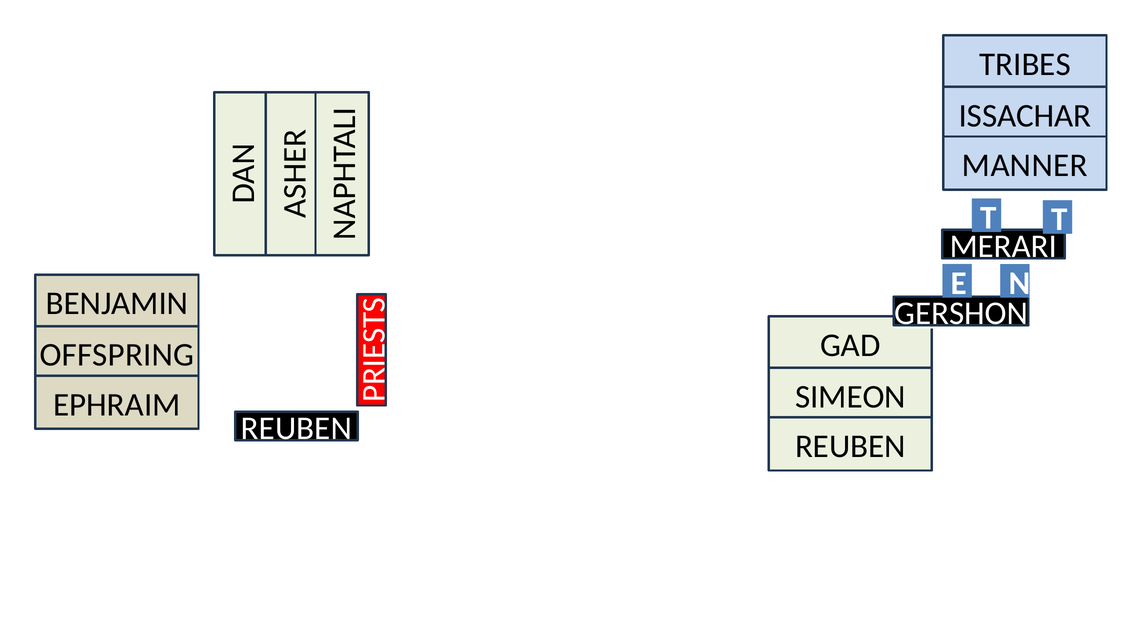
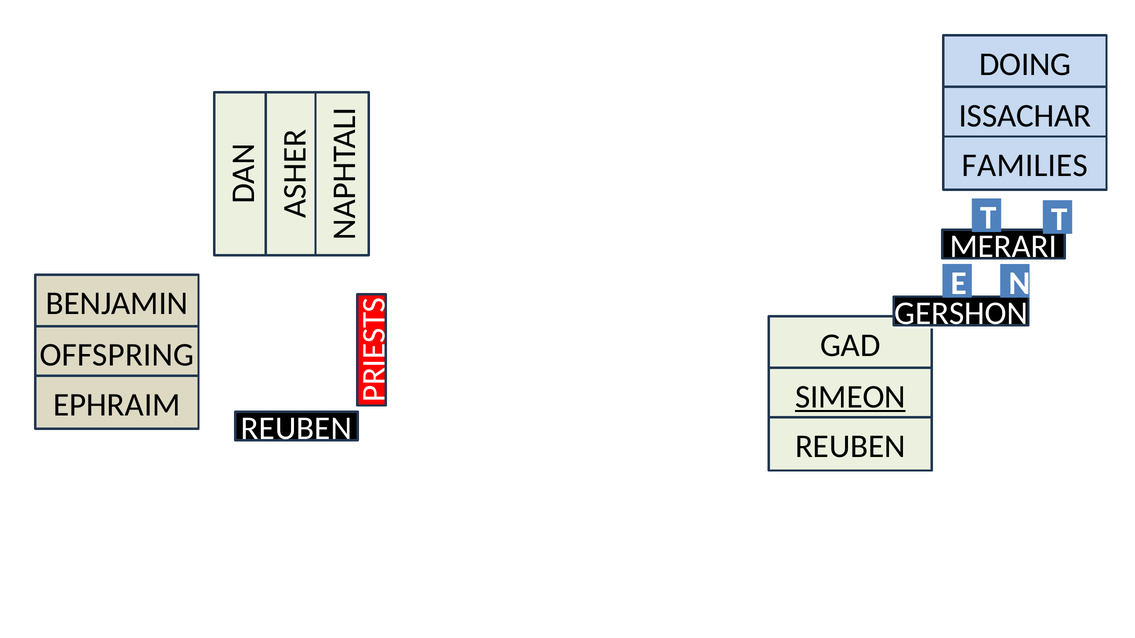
TRIBES: TRIBES -> DOING (1025, 64)
MANNER: MANNER -> FAMILIES (1025, 166)
SIMEON underline: none -> present (850, 397)
